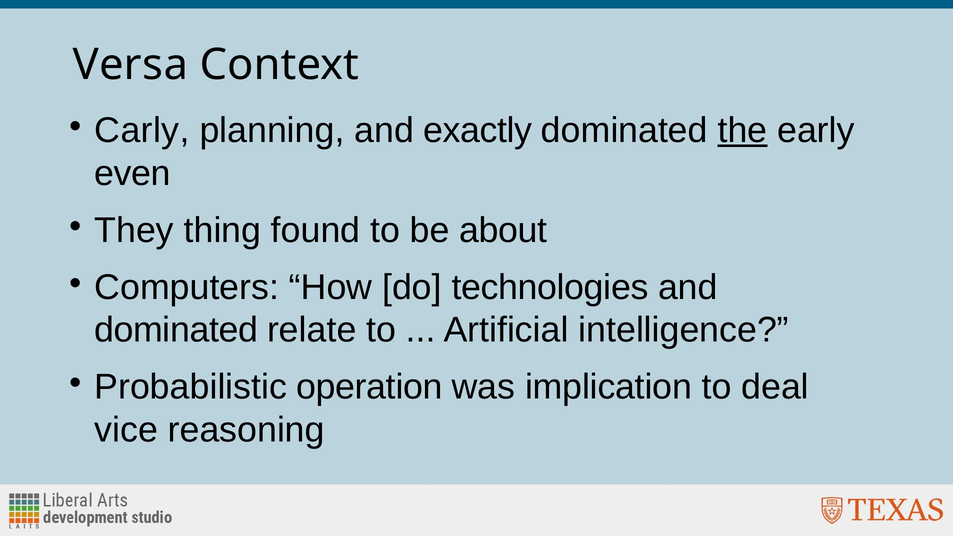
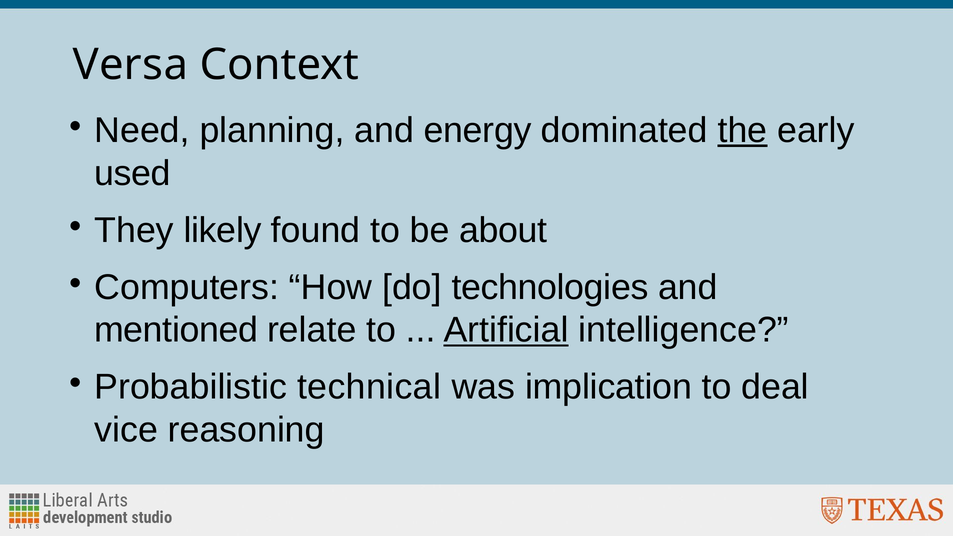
Carly: Carly -> Need (142, 130)
exactly: exactly -> energy (478, 130)
even: even -> used (132, 173)
thing: thing -> likely (223, 230)
dominated: dominated -> mentioned (176, 330)
Artificial underline: none -> present (506, 330)
operation: operation -> technical (369, 387)
